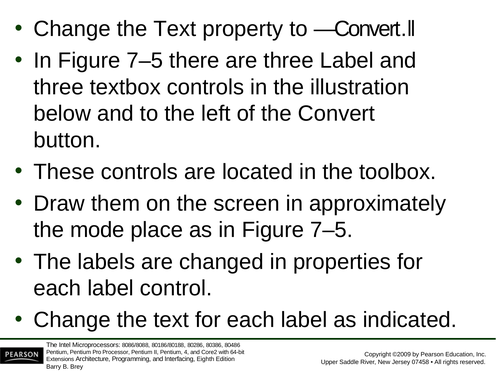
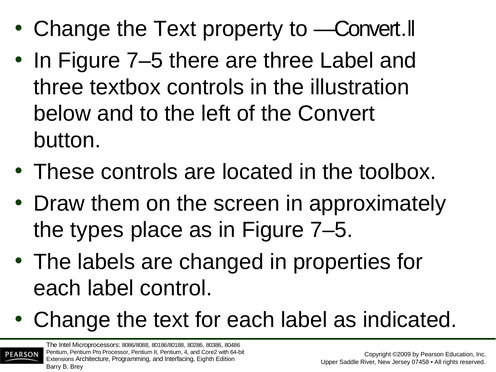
mode: mode -> types (97, 230)
